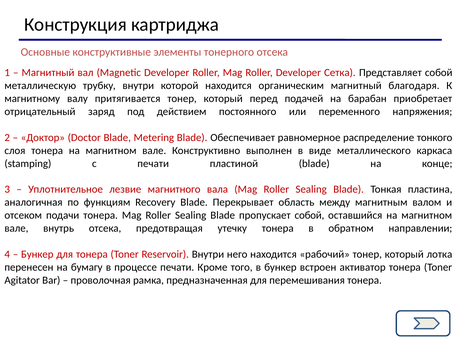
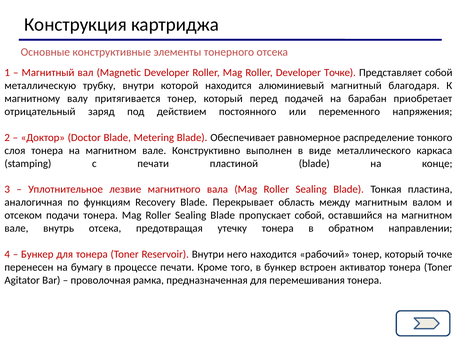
Developer Сетка: Сетка -> Точке (340, 73)
органическим: органическим -> алюминиевый (291, 86)
который лотка: лотка -> точке (439, 254)
